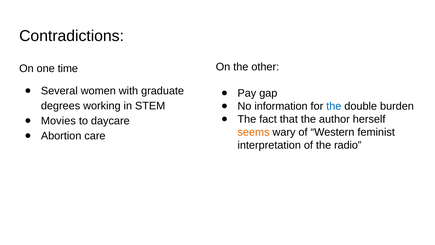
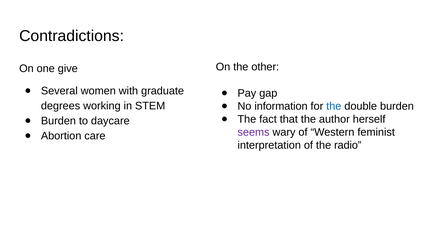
time: time -> give (68, 68)
Movies: Movies -> Burden (58, 121)
seems colour: orange -> purple (254, 132)
